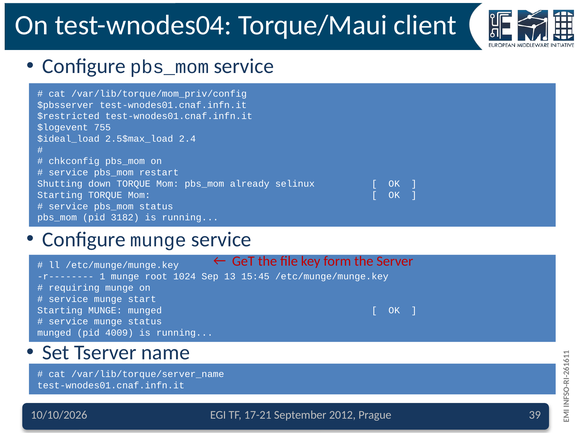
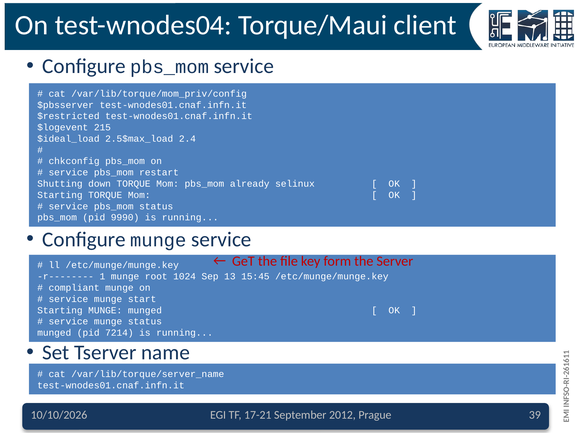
755: 755 -> 215 (102, 128)
3182: 3182 -> 9990 (125, 218)
requiring: requiring -> compliant (74, 288)
4009: 4009 -> 7214 (119, 333)
